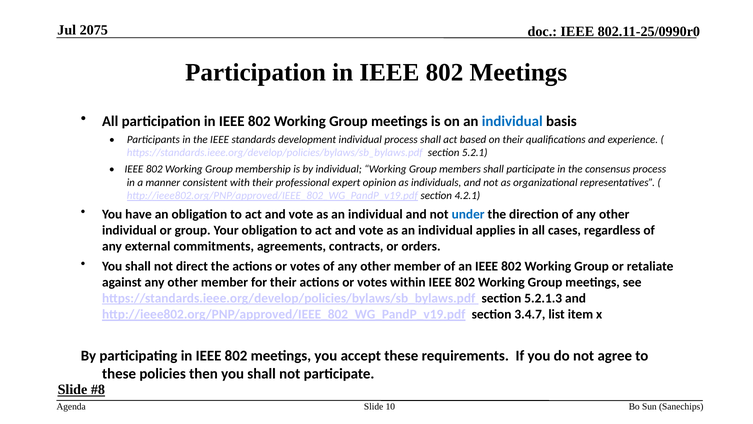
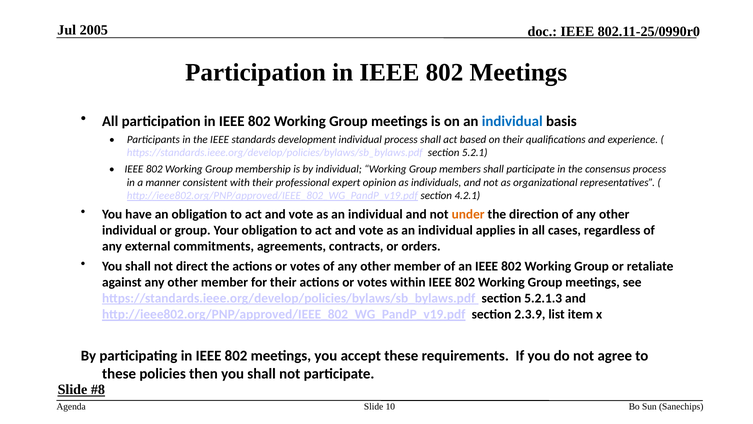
2075: 2075 -> 2005 (94, 30)
under colour: blue -> orange (468, 214)
3.4.7: 3.4.7 -> 2.3.9 (530, 314)
